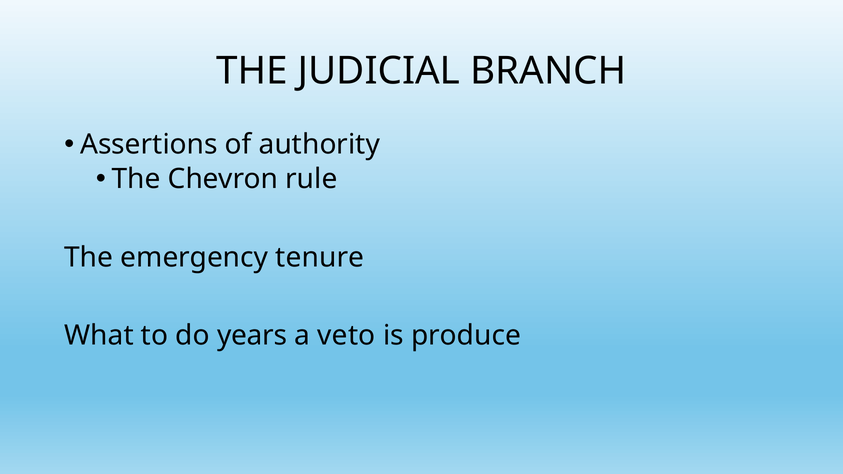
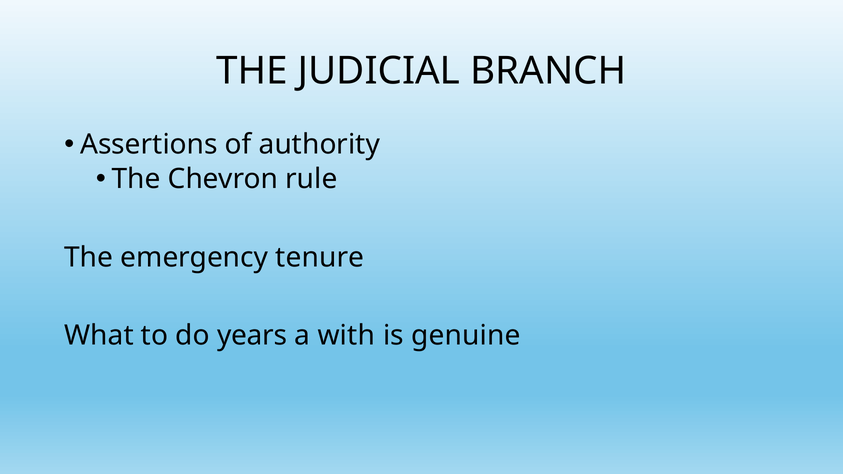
veto: veto -> with (346, 336)
produce: produce -> genuine (466, 336)
